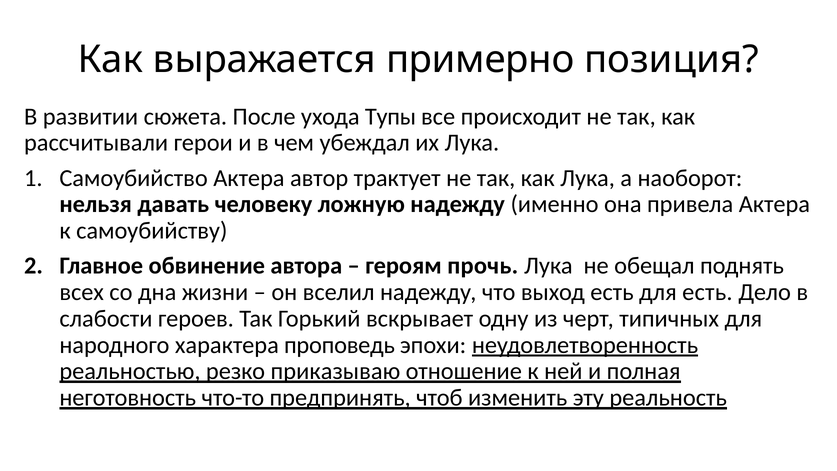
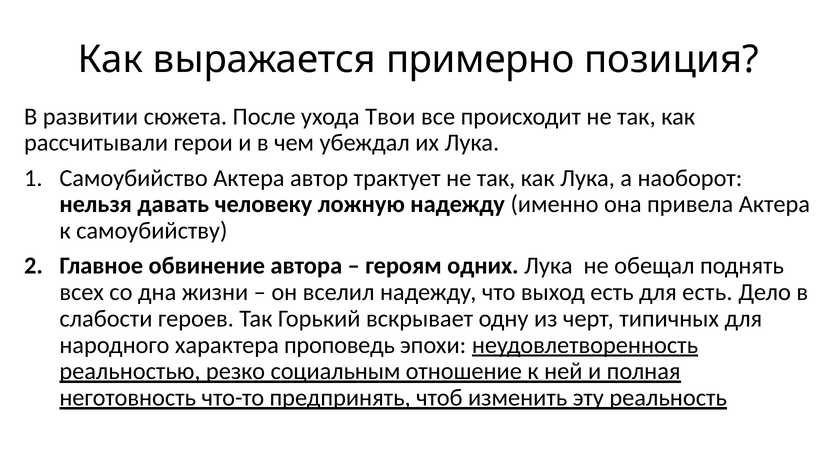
Тупы: Тупы -> Твои (390, 116)
прочь: прочь -> одних (483, 266)
приказываю: приказываю -> социальным (336, 371)
